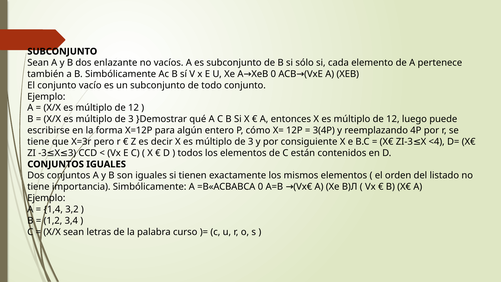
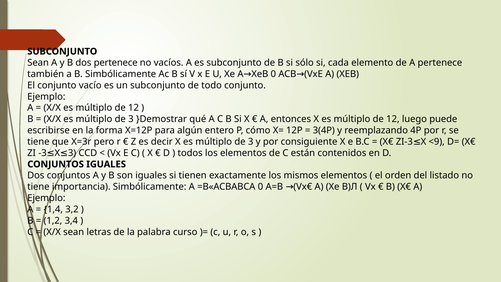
dos enlazante: enlazante -> pertenece (116, 63)
<4: <4 -> <9 (437, 142)
